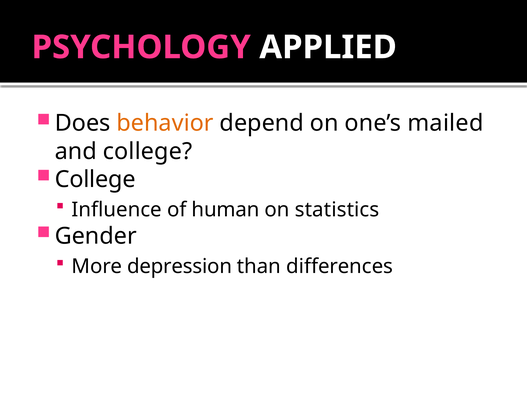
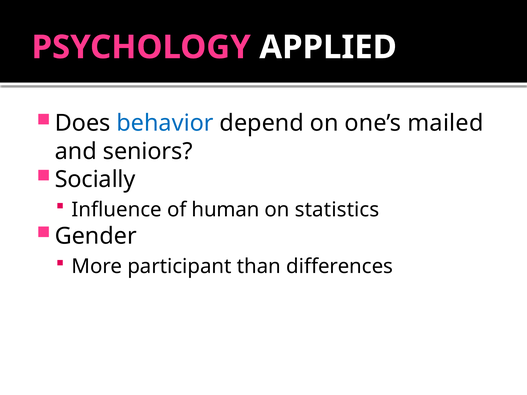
behavior colour: orange -> blue (165, 123)
and college: college -> seniors (148, 151)
College: College -> Socially (95, 179)
depression: depression -> participant (179, 267)
